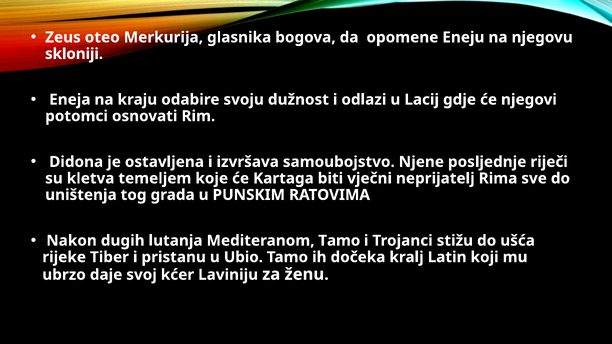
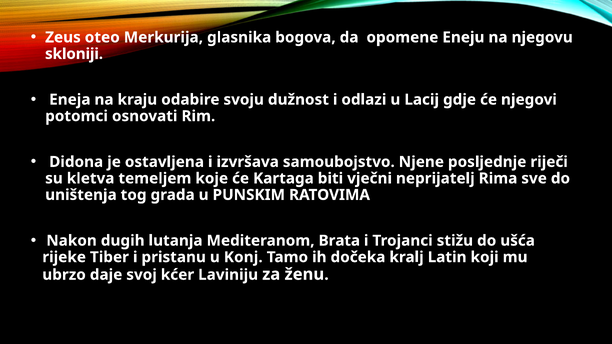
Mediteranom Tamo: Tamo -> Brata (339, 241)
Ubio: Ubio -> Konj (243, 257)
